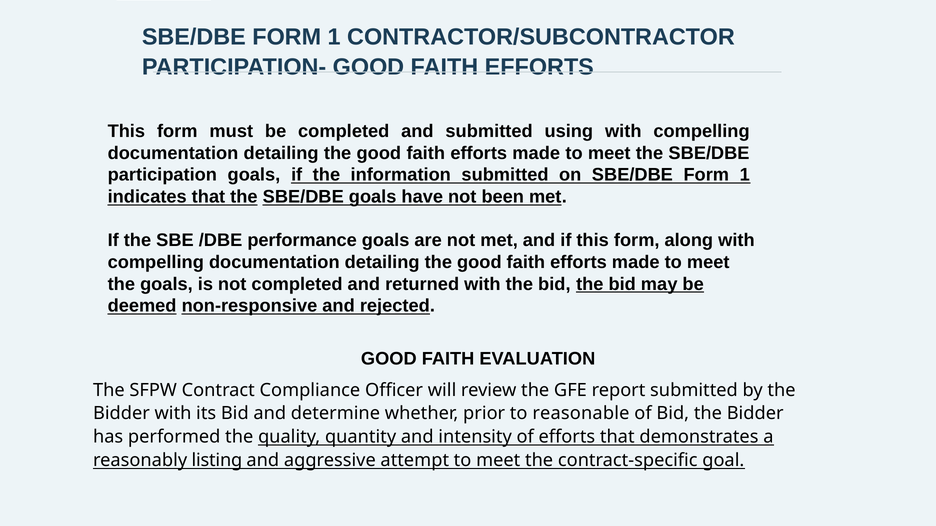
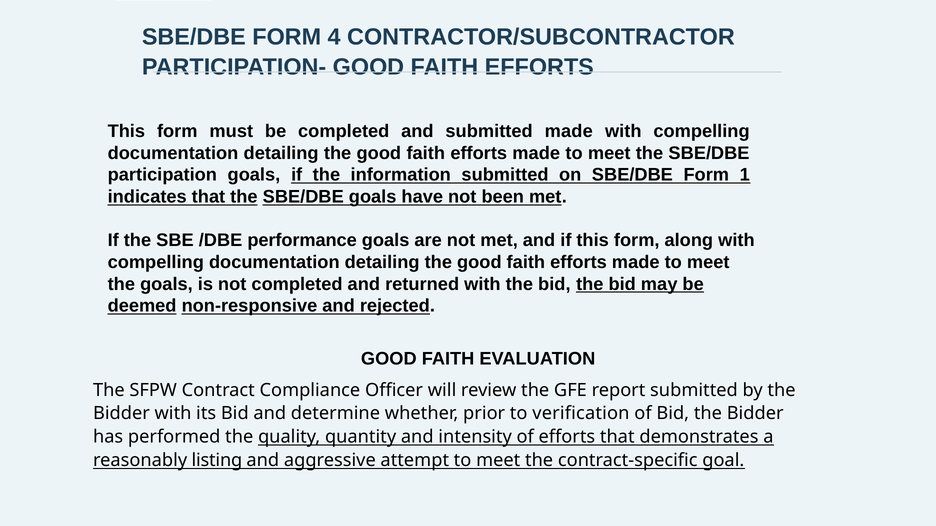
1: 1 -> 4 (334, 37)
submitted using: using -> made (569, 131)
reasonable: reasonable -> verification (581, 414)
